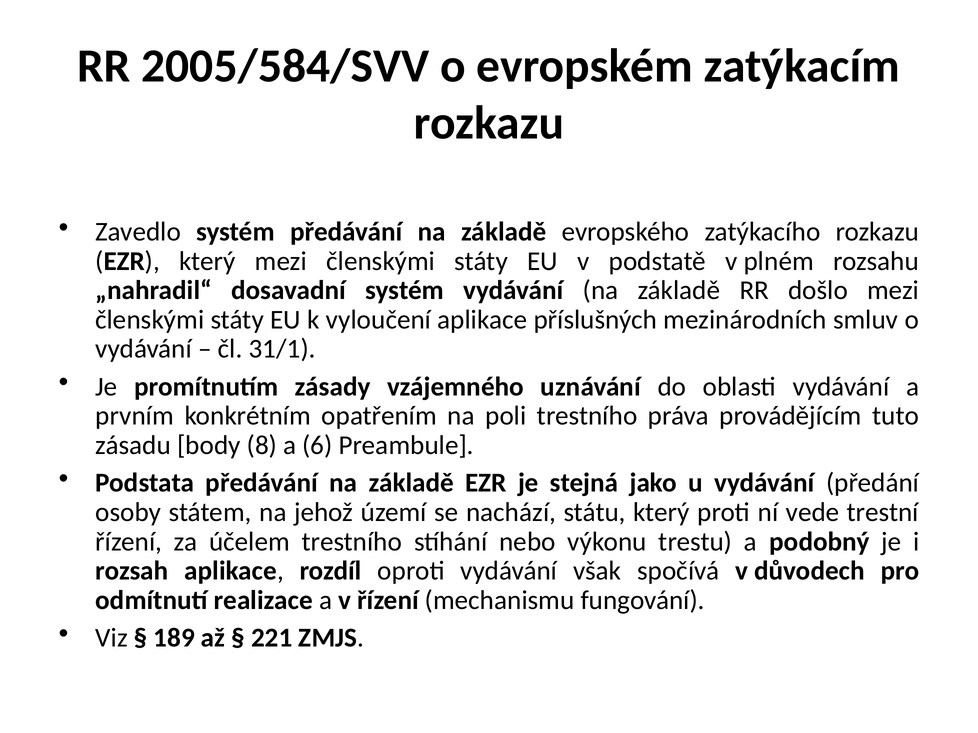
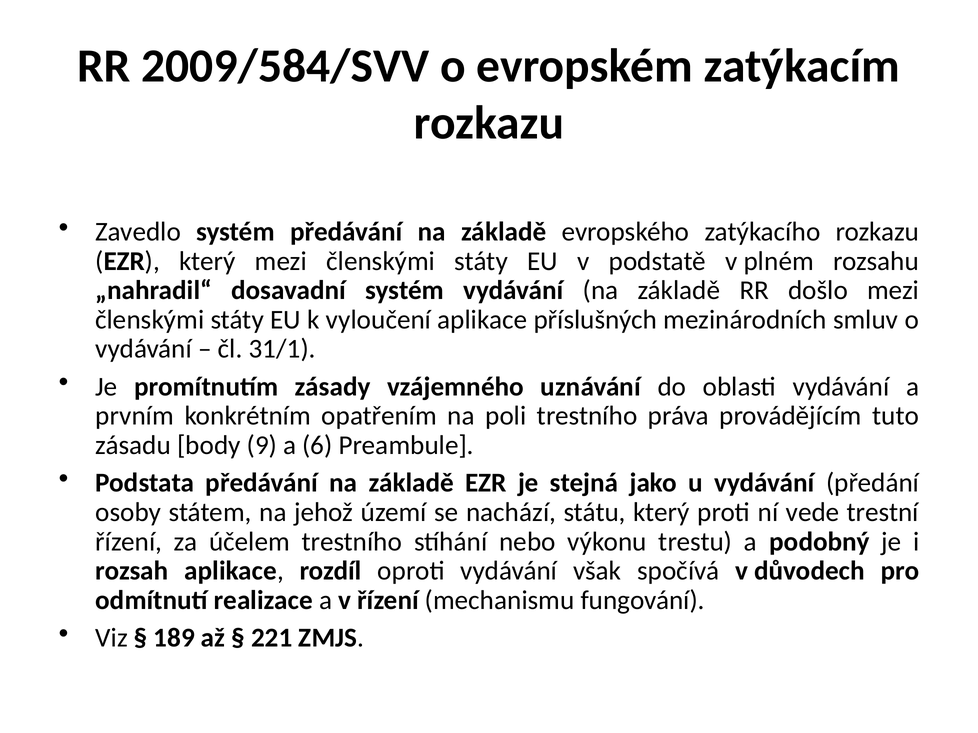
2005/584/SVV: 2005/584/SVV -> 2009/584/SVV (285, 66)
8: 8 -> 9 (262, 446)
